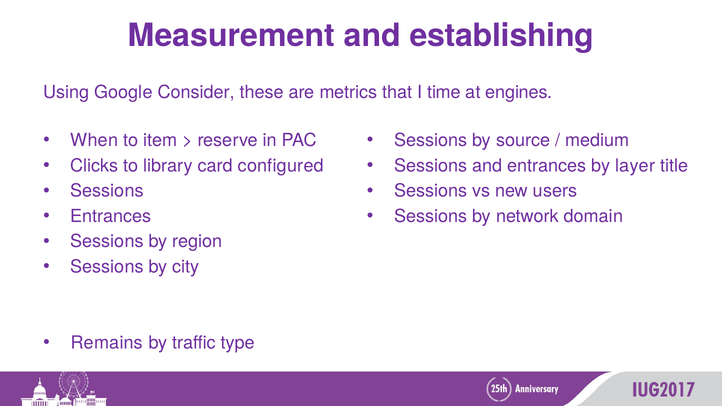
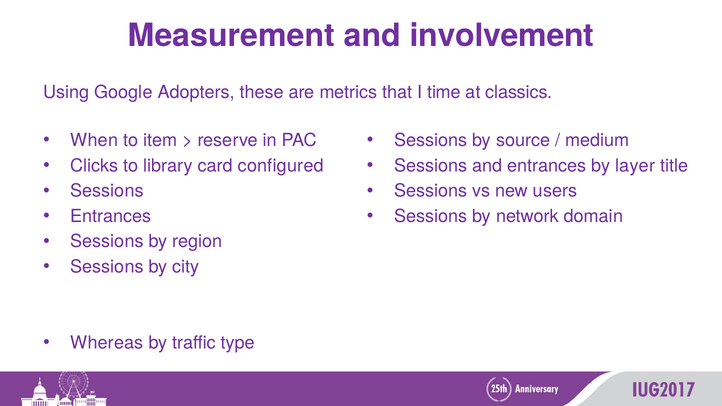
establishing: establishing -> involvement (502, 36)
Consider: Consider -> Adopters (196, 92)
engines: engines -> classics (519, 92)
Remains: Remains -> Whereas (107, 343)
